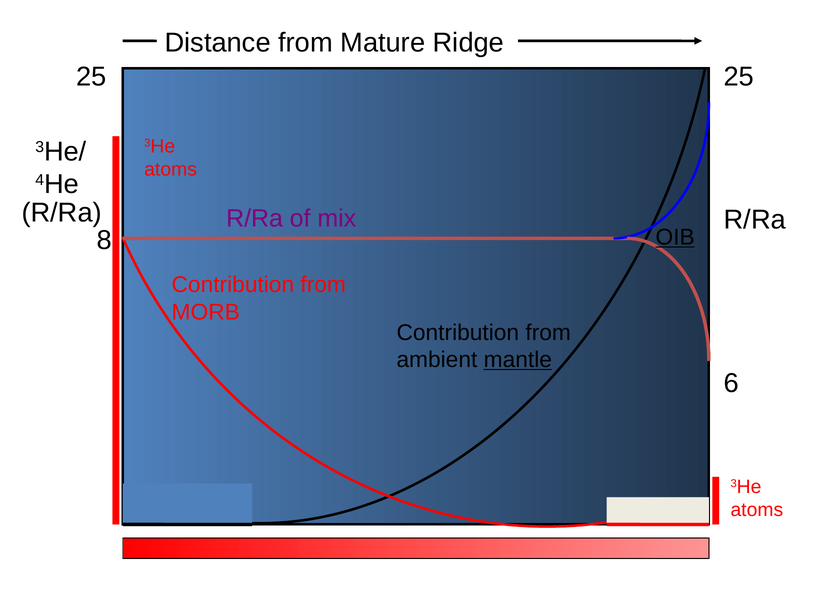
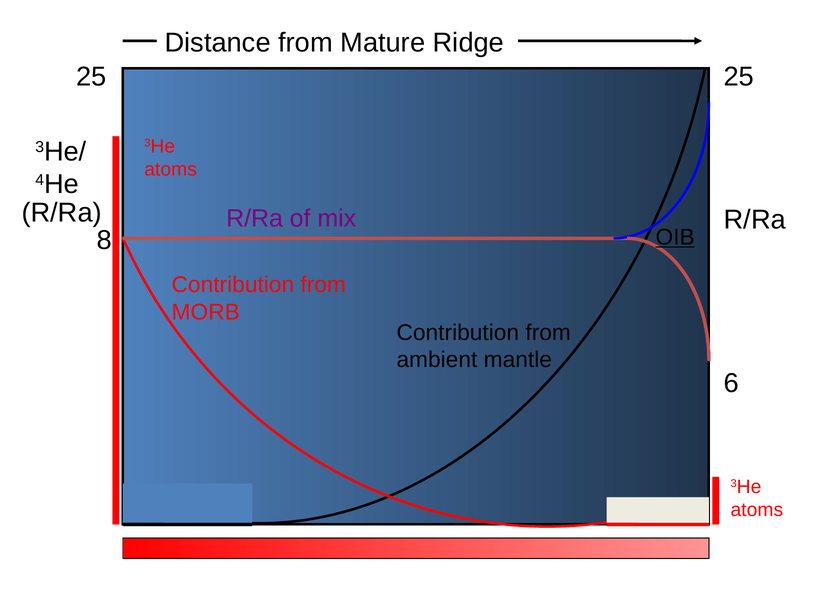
mantle underline: present -> none (518, 360)
